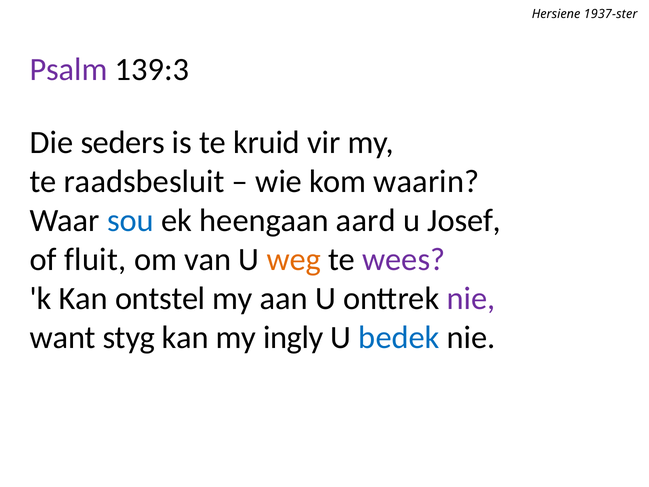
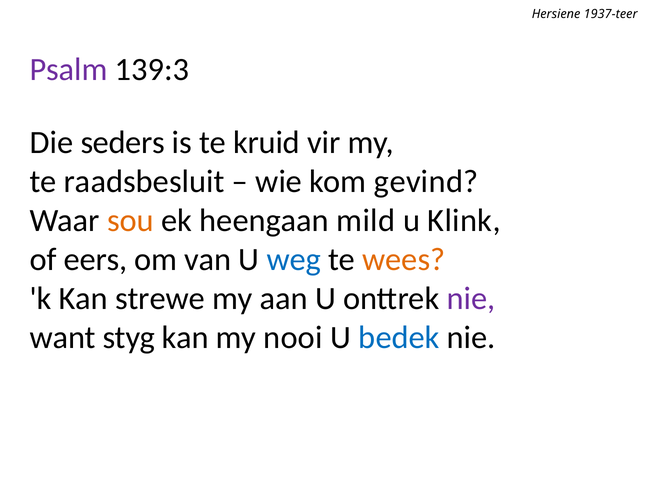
1937-ster: 1937-ster -> 1937-teer (611, 14)
waarin: waarin -> gevind (426, 182)
sou colour: blue -> orange (131, 220)
aard: aard -> mild (366, 220)
Josef: Josef -> Klink (464, 220)
fluit: fluit -> eers (96, 259)
weg colour: orange -> blue (294, 259)
wees colour: purple -> orange (404, 259)
ontstel: ontstel -> strewe (160, 298)
ingly: ingly -> nooi (293, 337)
